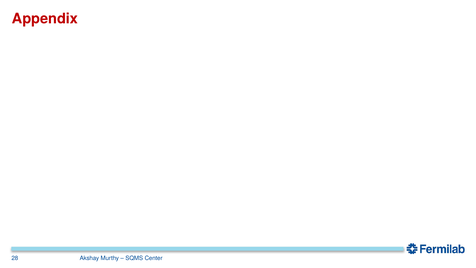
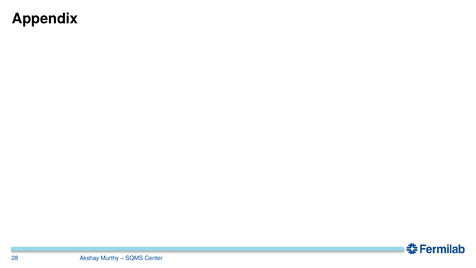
Appendix colour: red -> black (45, 19)
